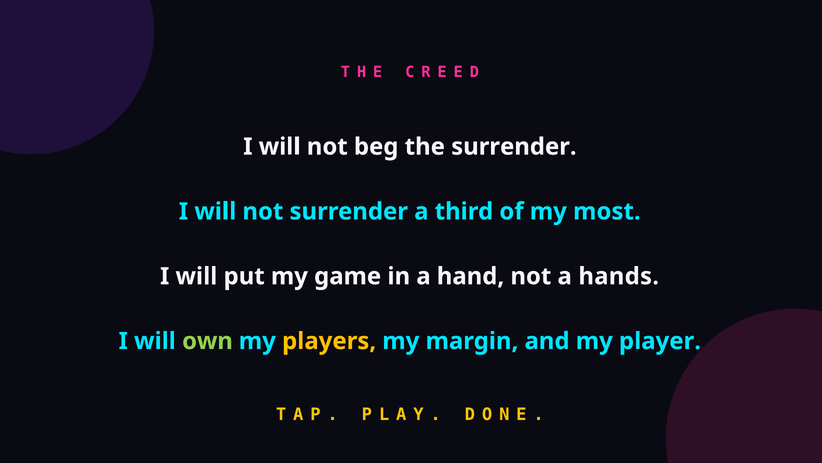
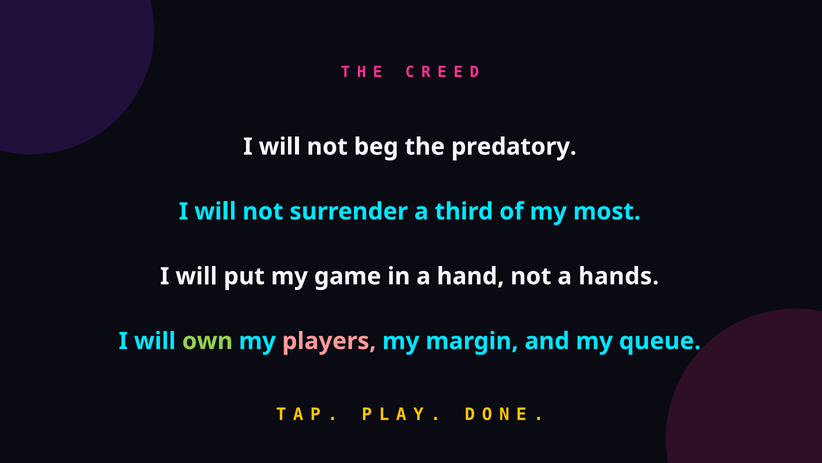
the surrender: surrender -> predatory (514, 147)
players colour: yellow -> pink (329, 341)
player: player -> queue (660, 341)
